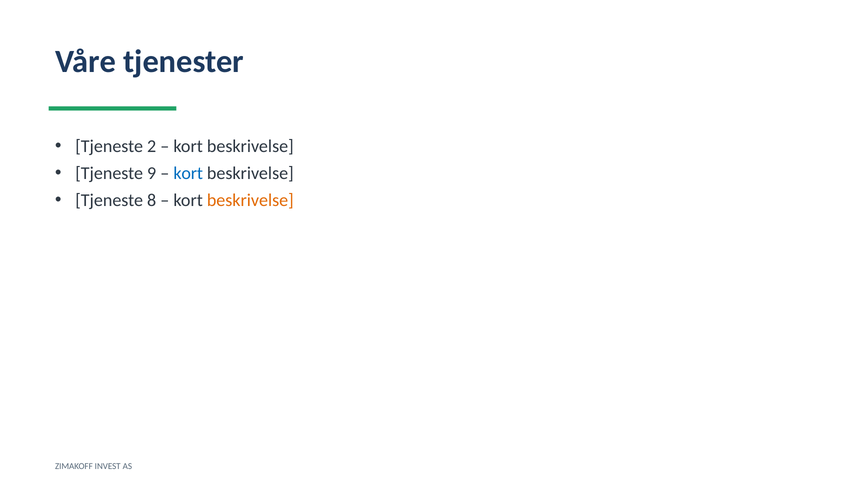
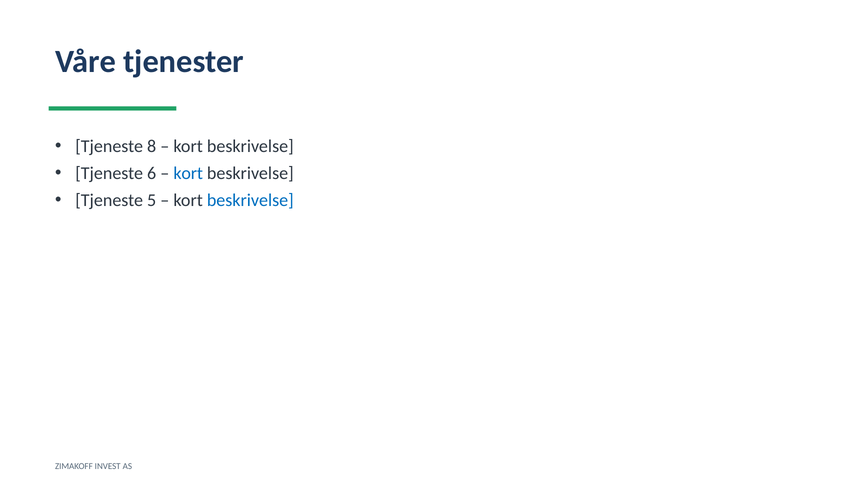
2: 2 -> 8 (152, 147)
9: 9 -> 6 (152, 174)
8: 8 -> 5 (152, 201)
beskrivelse colour: orange -> blue (250, 201)
